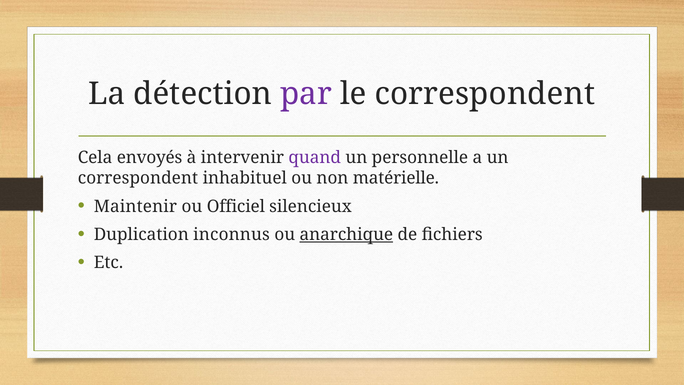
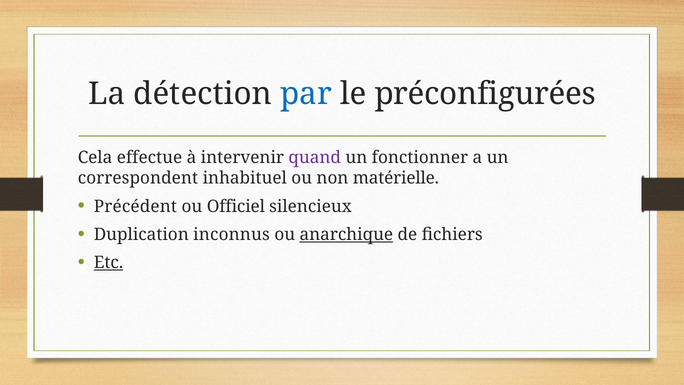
par colour: purple -> blue (306, 94)
le correspondent: correspondent -> préconfigurées (485, 94)
envoyés: envoyés -> effectue (149, 157)
personnelle: personnelle -> fonctionner (420, 157)
Maintenir: Maintenir -> Précédent (135, 206)
Etc underline: none -> present (109, 263)
